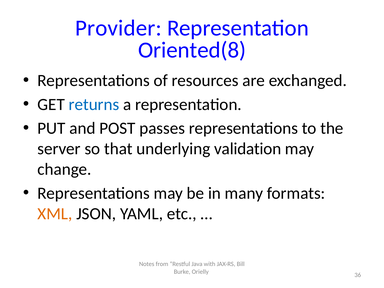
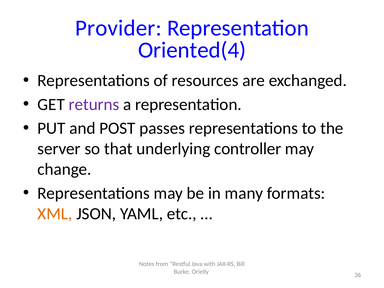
Oriented(8: Oriented(8 -> Oriented(4 (192, 50)
returns colour: blue -> purple (94, 104)
validation: validation -> controller (248, 149)
